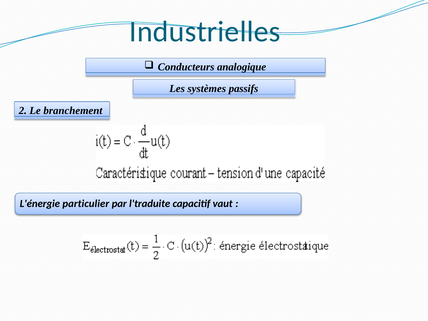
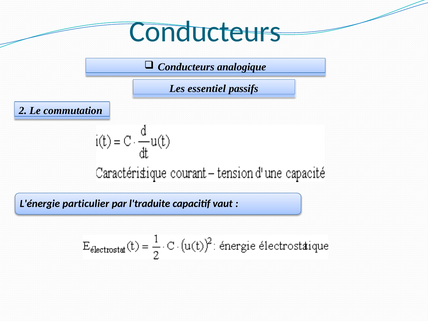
Industrielles: Industrielles -> Conducteurs (205, 32)
systèmes: systèmes -> essentiel (207, 89)
branchement: branchement -> commutation (73, 111)
